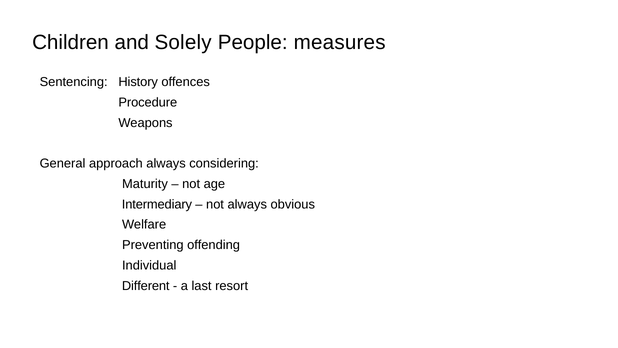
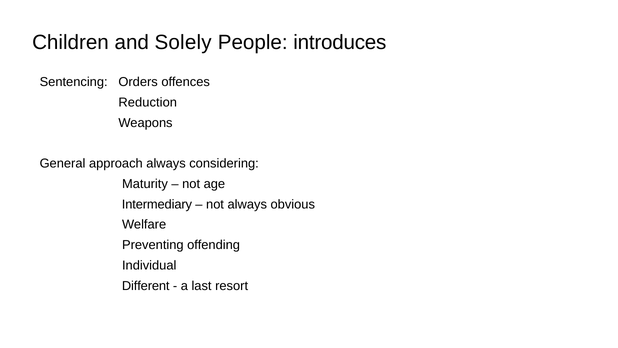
measures: measures -> introduces (340, 42)
History: History -> Orders (138, 82)
Procedure: Procedure -> Reduction (148, 102)
